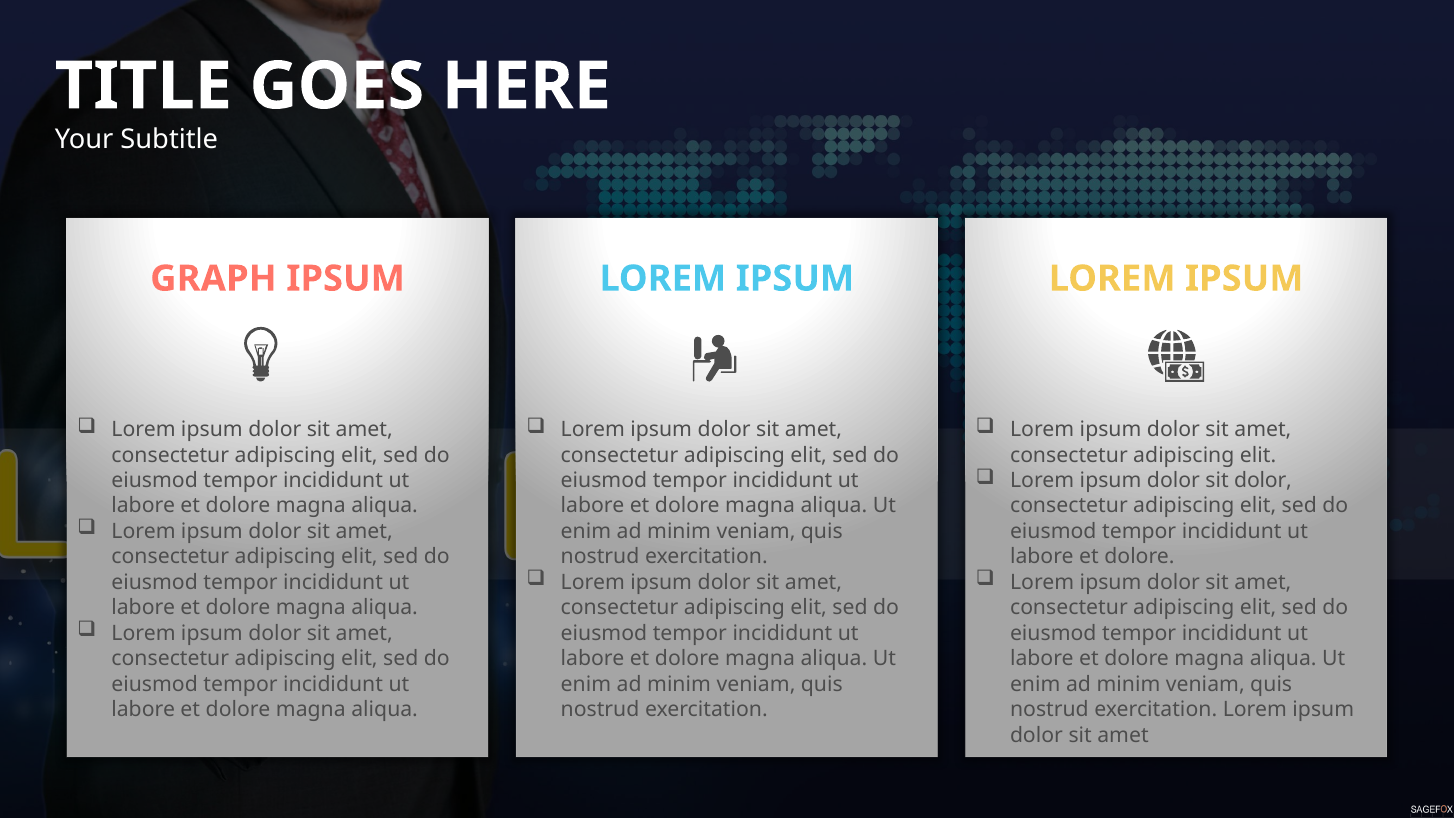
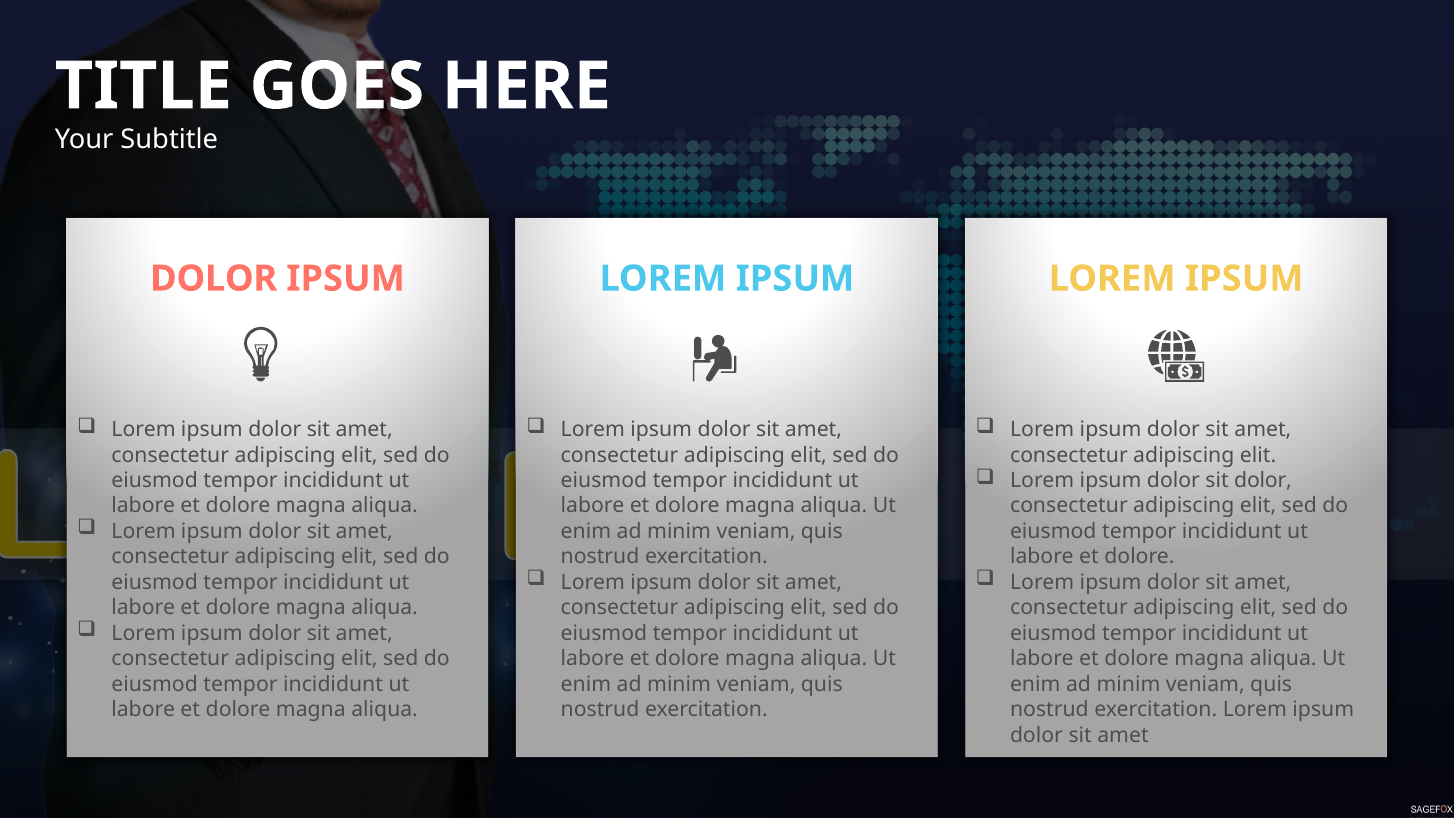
GRAPH: GRAPH -> DOLOR (214, 279)
